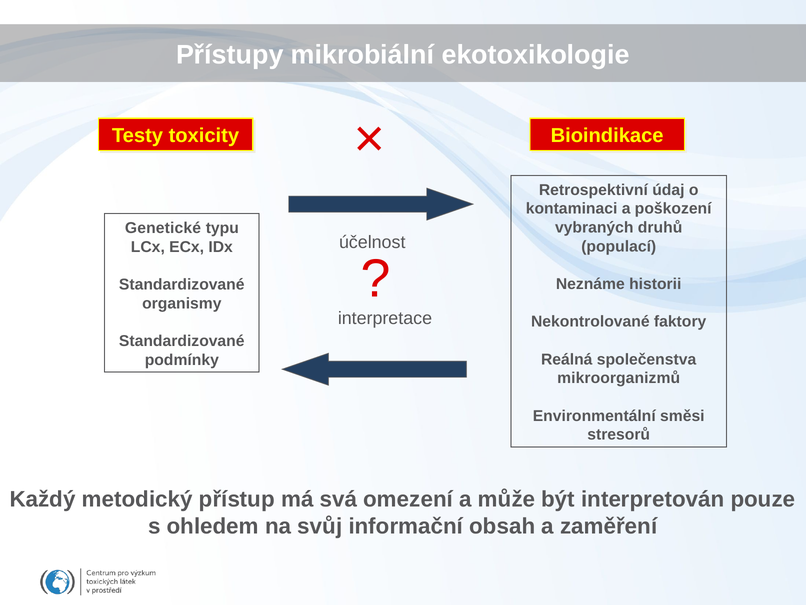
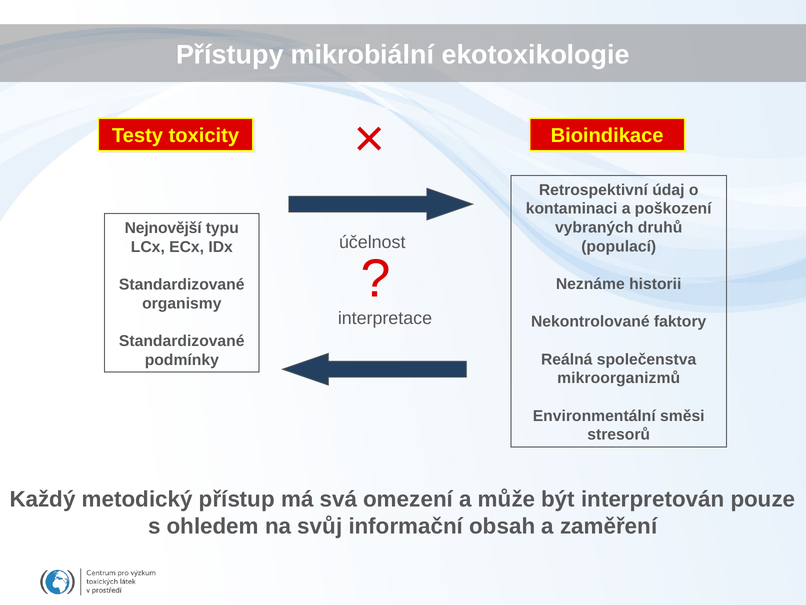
Genetické: Genetické -> Nejnovější (163, 228)
